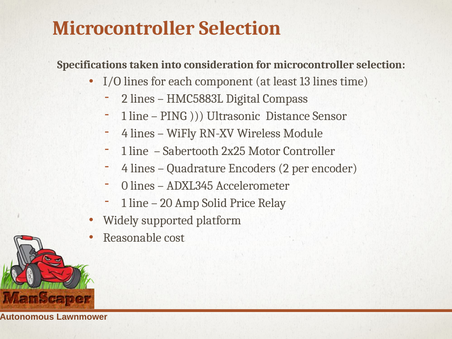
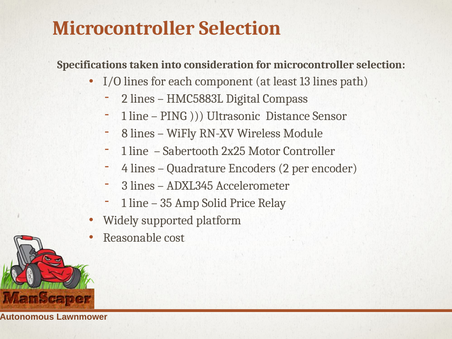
time: time -> path (354, 81)
4: 4 -> 8 (125, 134)
0: 0 -> 3 (125, 186)
20: 20 -> 35 (166, 203)
